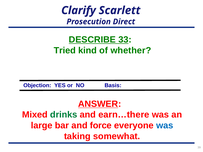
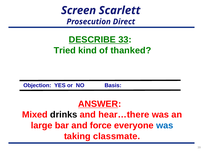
Clarify: Clarify -> Screen (79, 10)
whether: whether -> thanked (131, 51)
drinks colour: green -> black (64, 115)
earn…there: earn…there -> hear…there (124, 115)
somewhat: somewhat -> classmate (117, 137)
